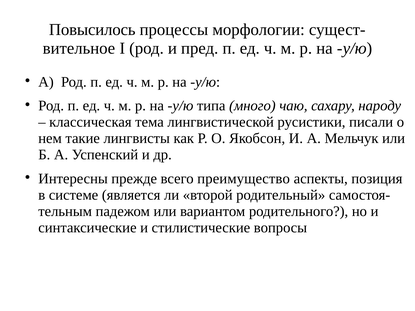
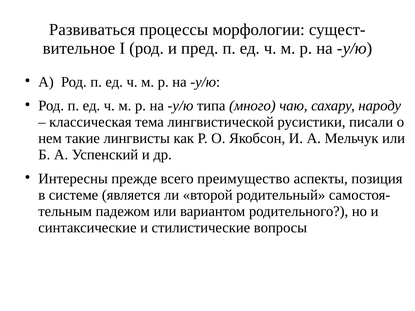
Повысилось: Повысилось -> Развиваться (92, 30)
